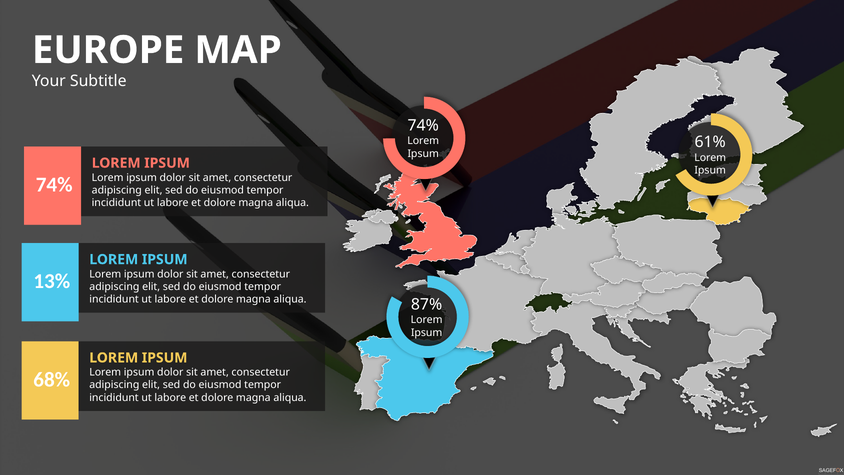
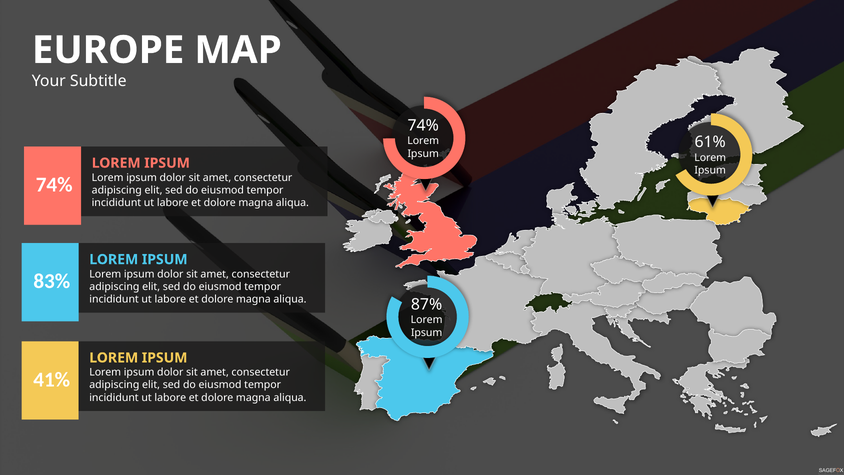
13%: 13% -> 83% (52, 281)
68%: 68% -> 41% (52, 380)
